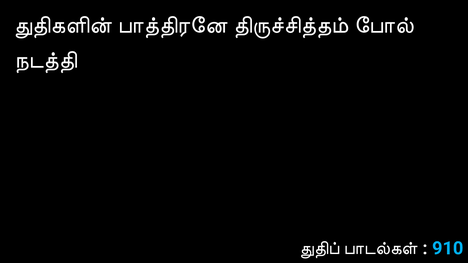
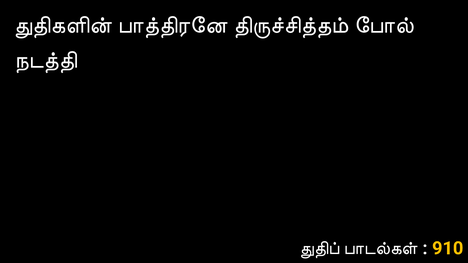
910 colour: light blue -> yellow (448, 249)
